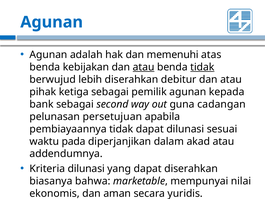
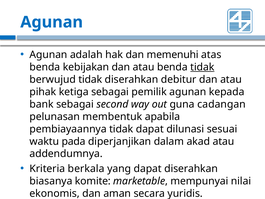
atau underline: present -> none (144, 67)
berwujud lebih: lebih -> tidak (90, 79)
persetujuan: persetujuan -> membentuk (112, 116)
Kriteria dilunasi: dilunasi -> berkala (86, 169)
bahwa: bahwa -> komite (93, 181)
